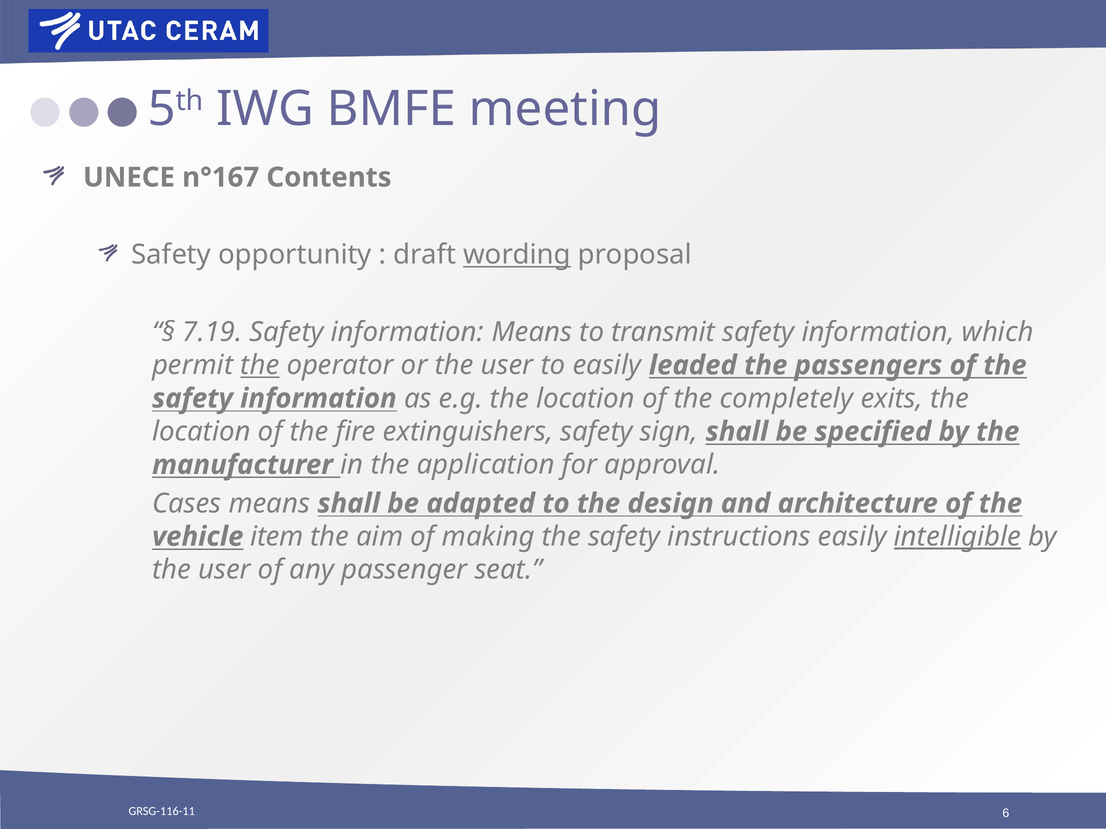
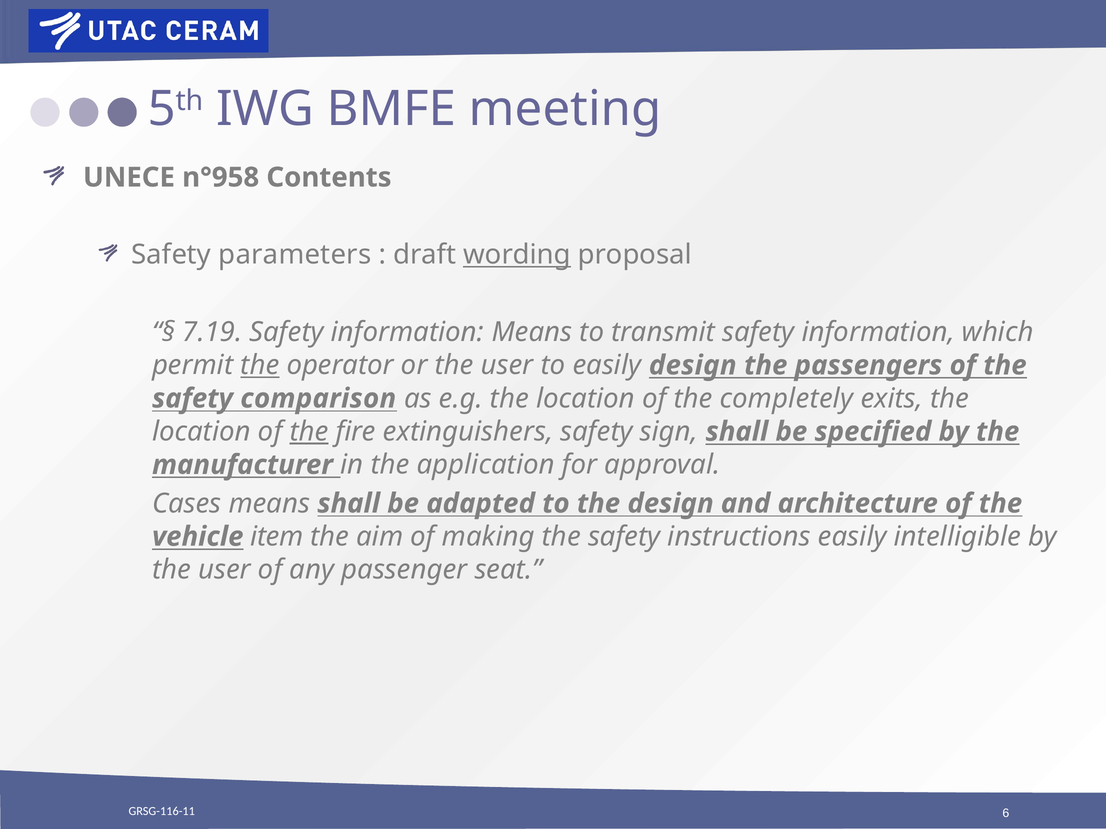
n°167: n°167 -> n°958 (221, 178)
opportunity: opportunity -> parameters (295, 255)
easily leaded: leaded -> design (693, 366)
information: information -> comparison (318, 399)
the underline: none -> present (309, 432)
intelligible underline: present -> none (958, 537)
